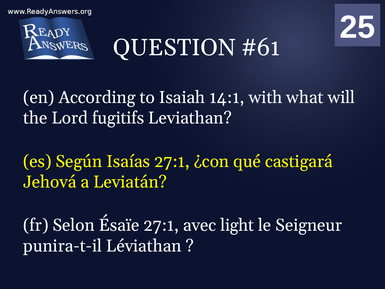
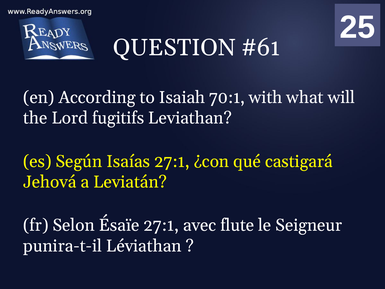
14:1: 14:1 -> 70:1 (227, 97)
light: light -> flute (237, 225)
